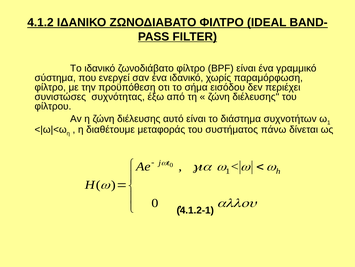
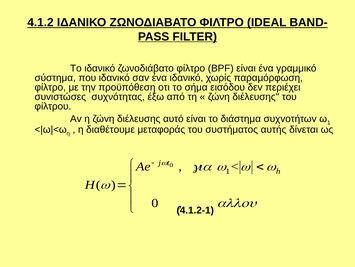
εvεργεί: εvεργεί -> ιδαvικό (114, 78)
πάνω: πάνω -> αυτής (274, 129)
